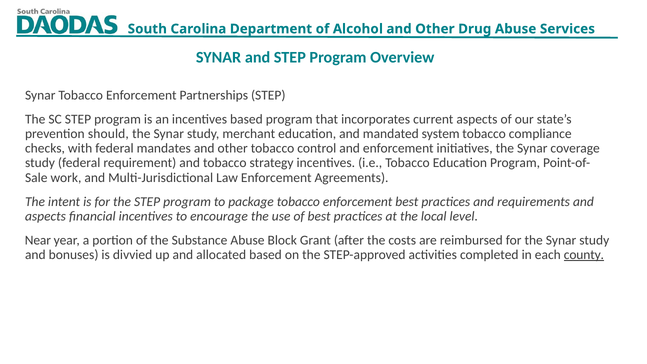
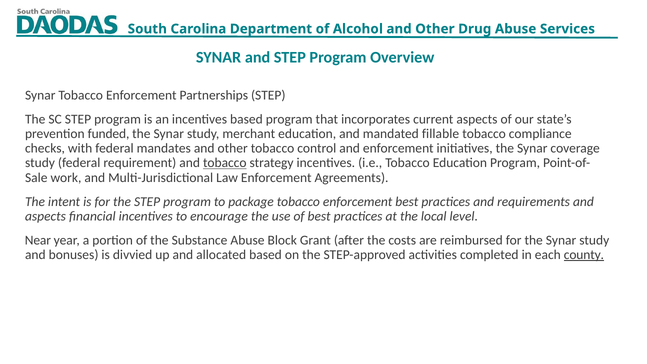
should: should -> funded (109, 134)
system: system -> fillable (441, 134)
tobacco underline: none -> present (225, 163)
